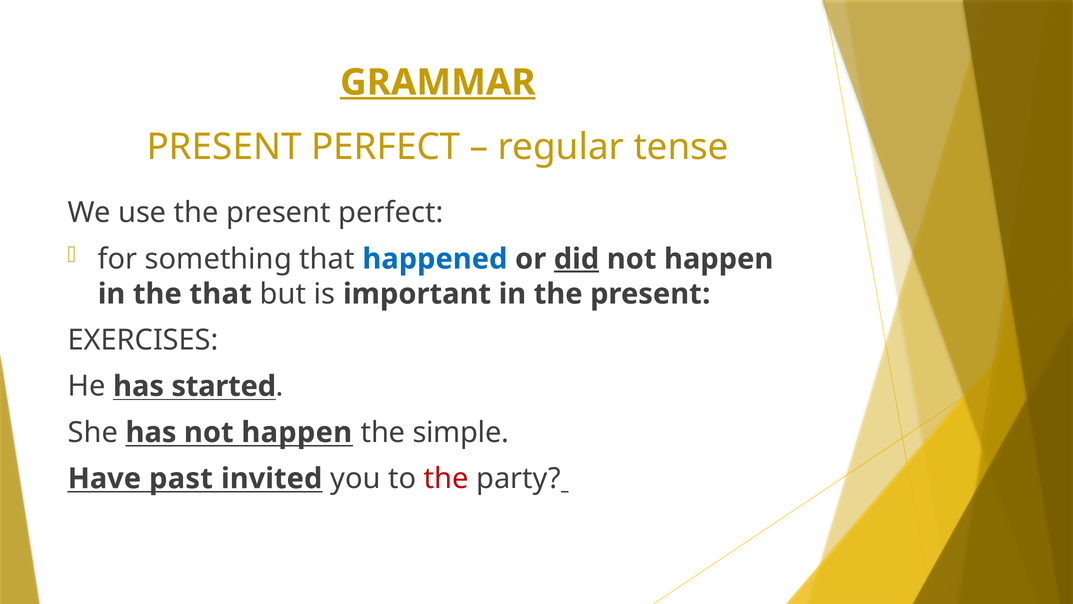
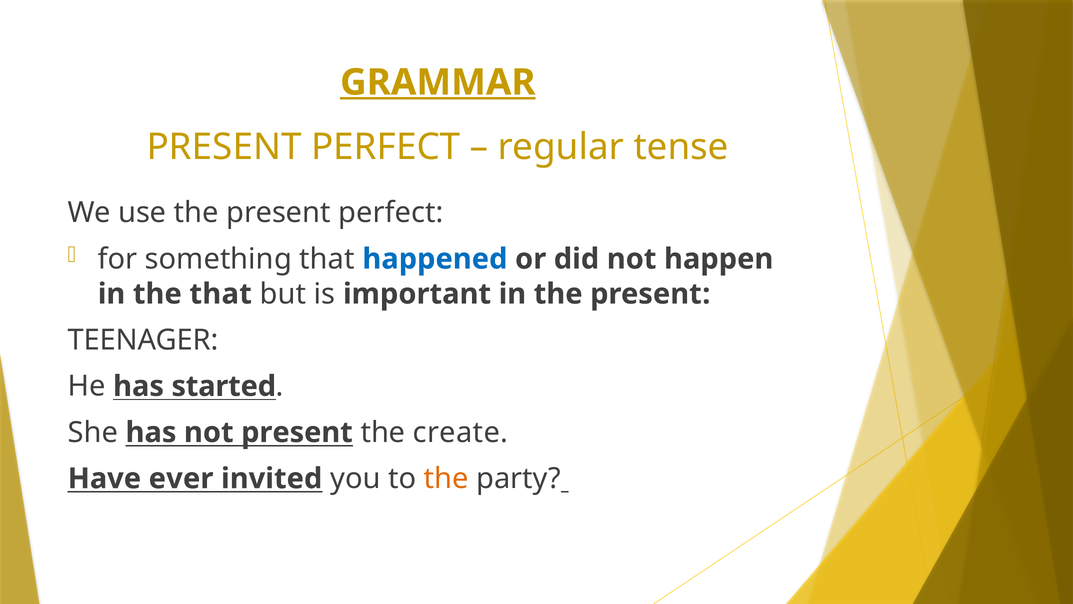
did underline: present -> none (576, 259)
EXERCISES: EXERCISES -> TEENAGER (143, 340)
has not happen: happen -> present (297, 432)
simple: simple -> create (460, 432)
past: past -> ever (181, 478)
the colour: red -> orange (446, 478)
